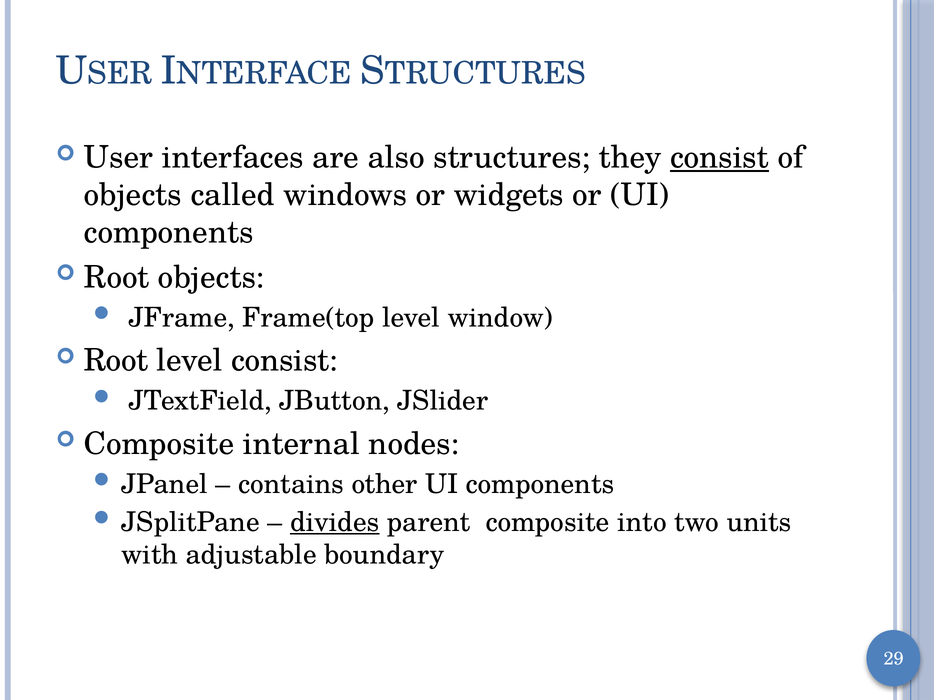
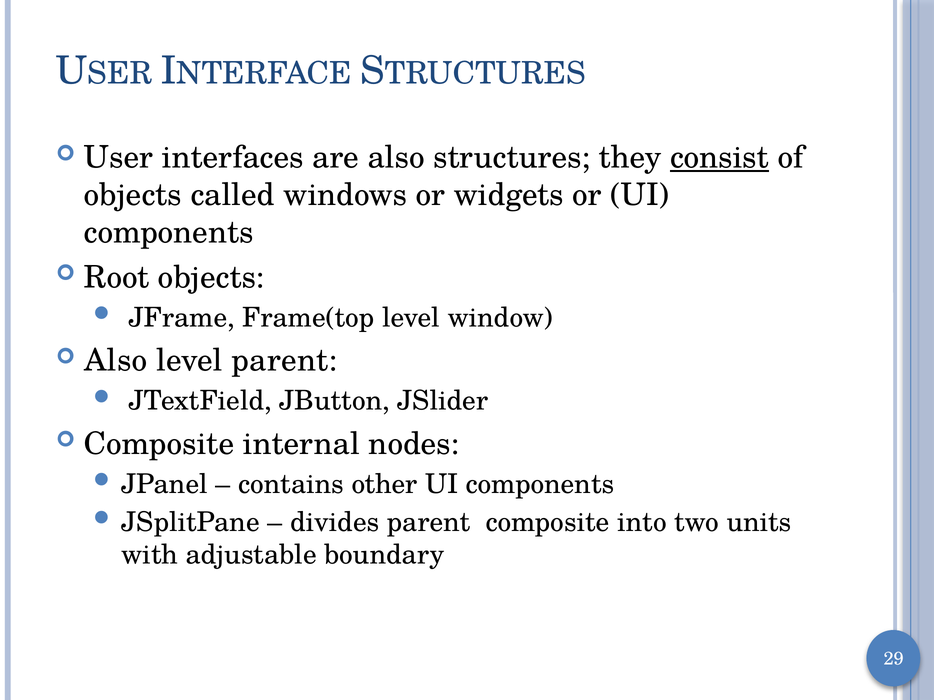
Root: Root -> Also (116, 361)
level consist: consist -> parent (284, 361)
divides underline: present -> none (335, 523)
